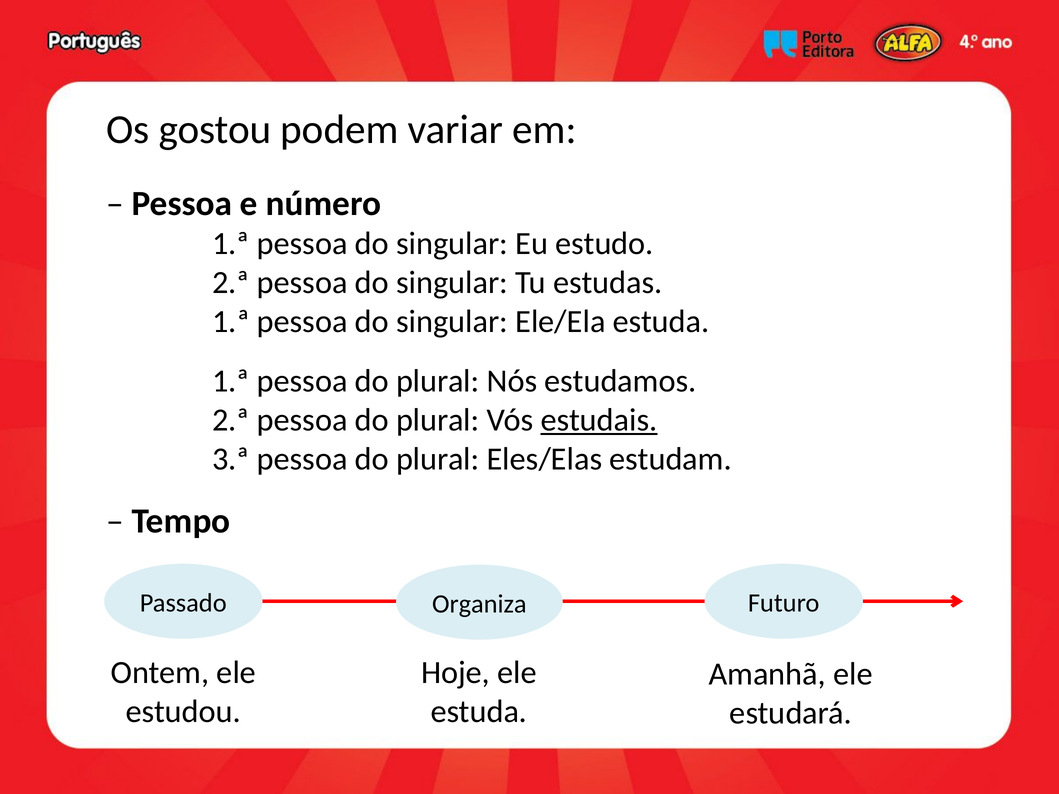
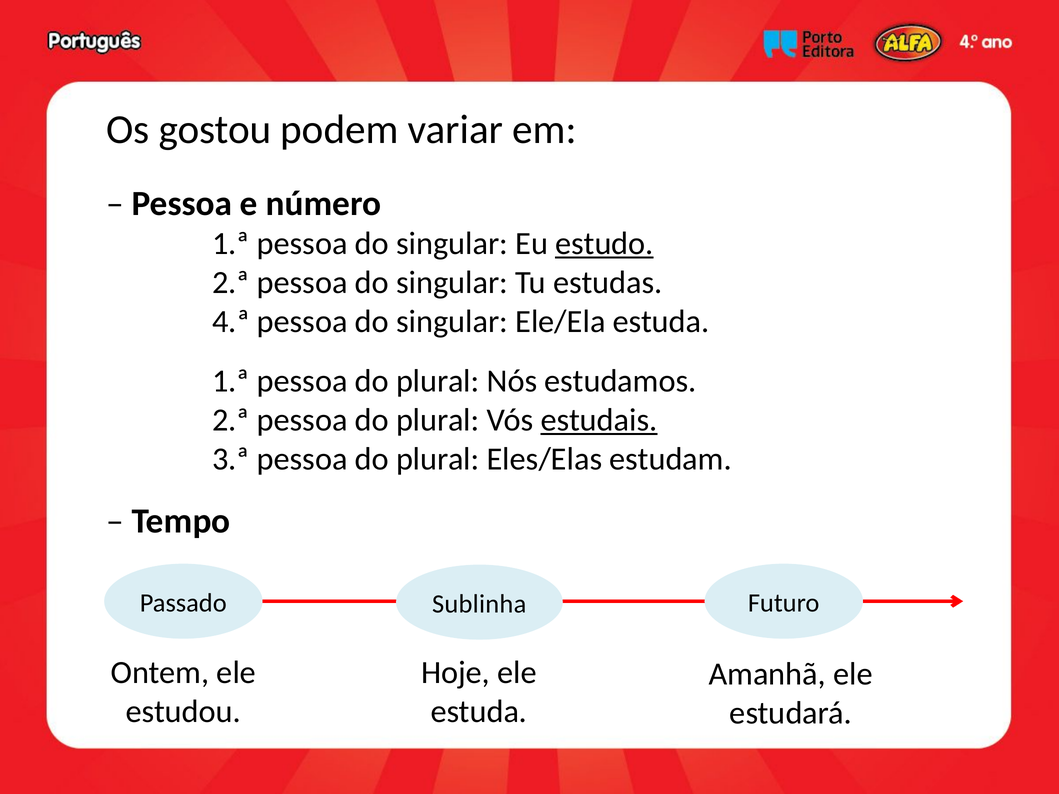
estudo underline: none -> present (604, 244)
1.ª: 1.ª -> 4.ª (231, 321)
Organiza: Organiza -> Sublinha (479, 604)
